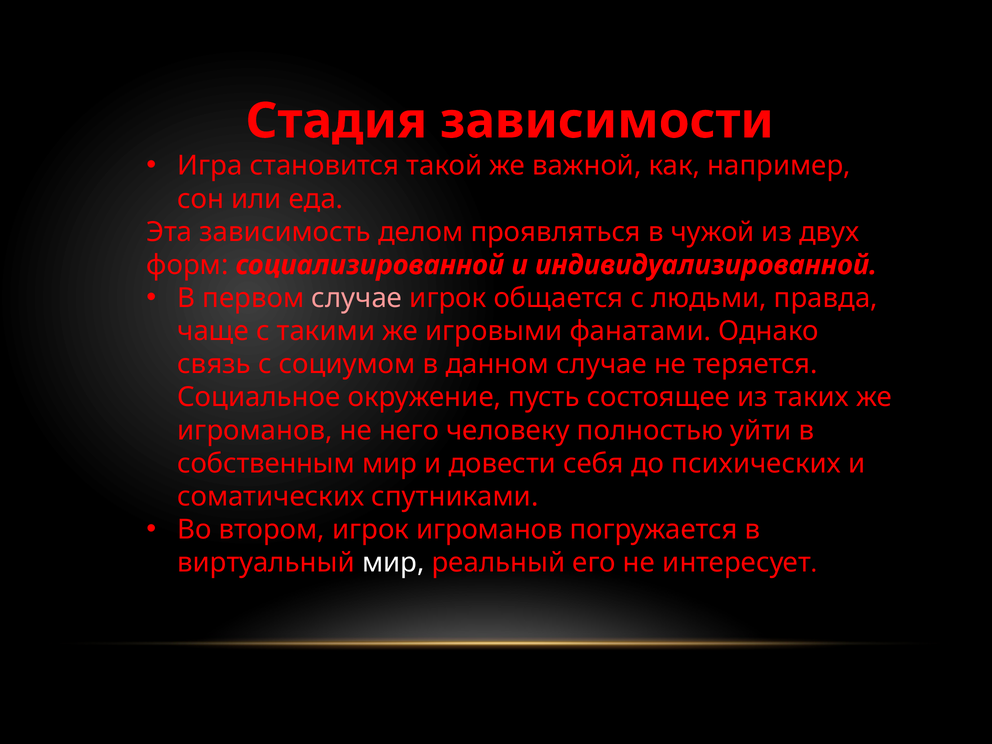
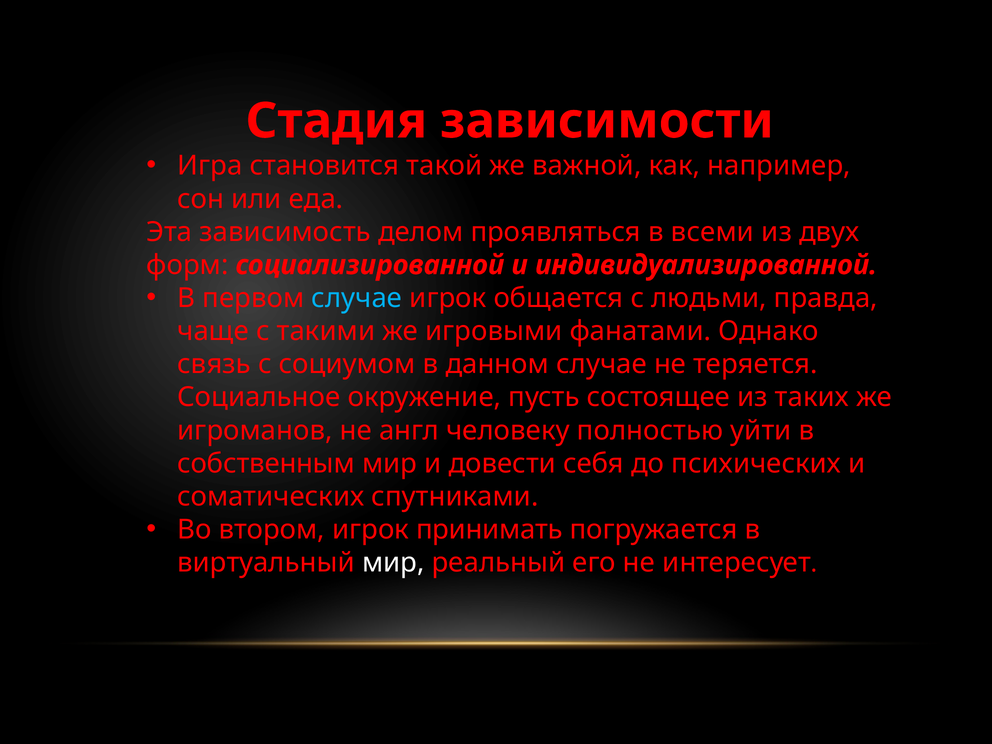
чужой: чужой -> всеми (712, 232)
случае colour: pink -> light blue (357, 298)
него: него -> англ (409, 430)
игрок игроманов: игроманов -> принимать (489, 530)
